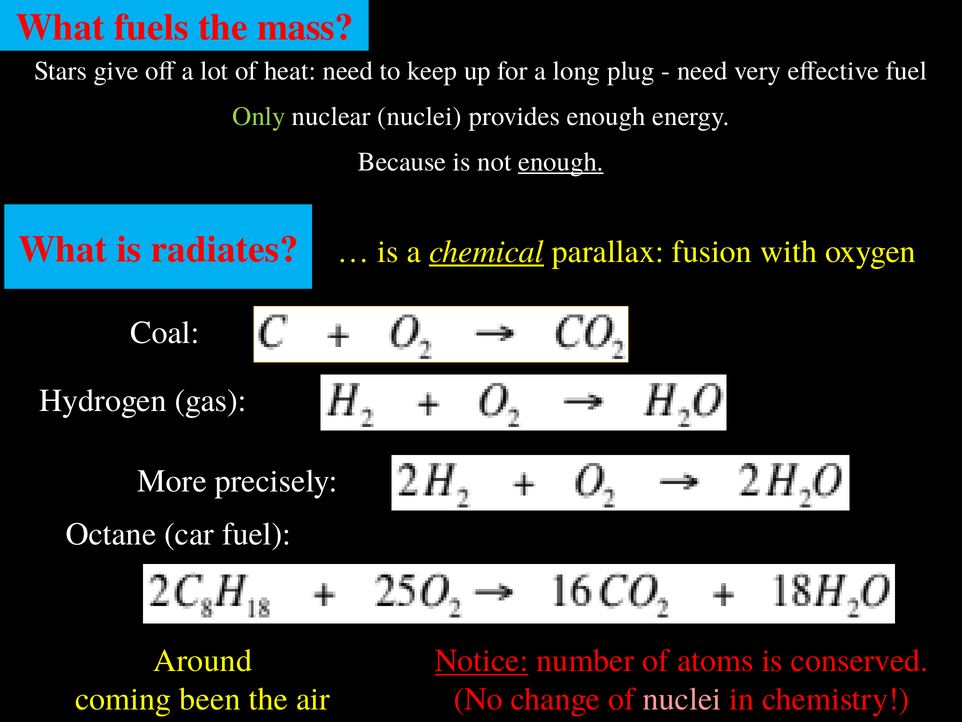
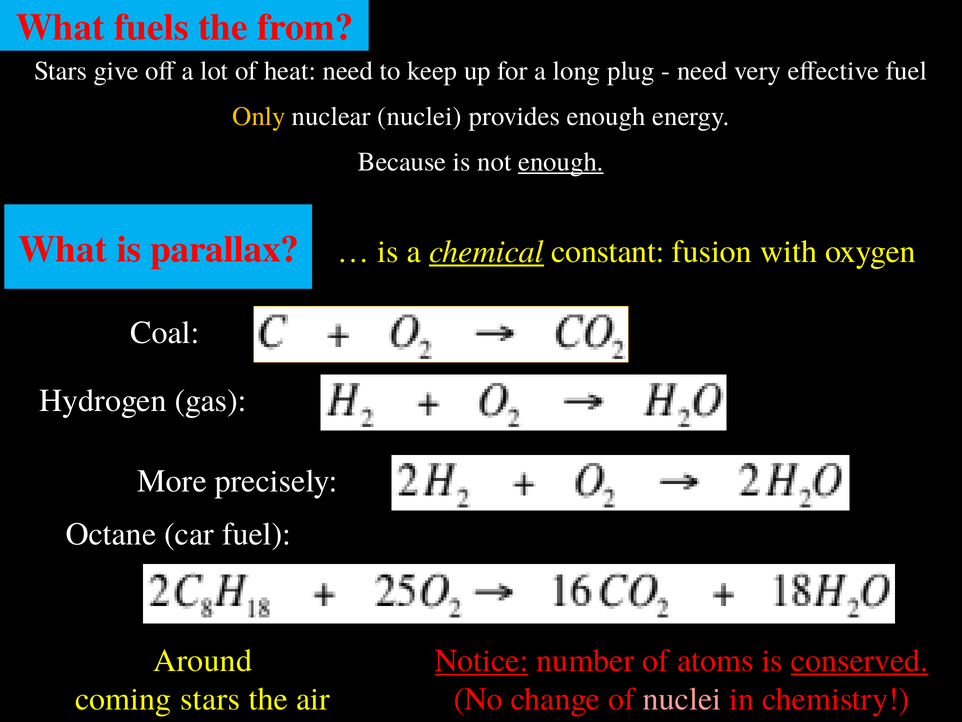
mass: mass -> from (305, 27)
Only colour: light green -> yellow (259, 116)
radiates: radiates -> parallax (225, 249)
parallax: parallax -> constant (608, 251)
conserved underline: none -> present (860, 660)
coming been: been -> stars (210, 699)
